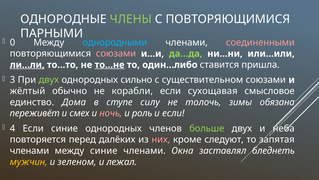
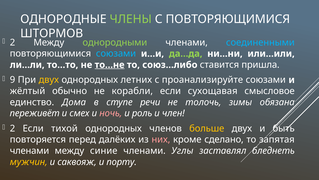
ПАРНЫМИ: ПАРНЫМИ -> ШТОРМОВ (52, 33)
0: 0 -> 2 (13, 42)
однородными colour: light blue -> light green (115, 42)
соединенными colour: pink -> light blue (260, 42)
союзами colour: pink -> light blue (116, 53)
ли…ли underline: present -> none (27, 65)
один…либо: один…либо -> союз…либо (170, 65)
3: 3 -> 9 (13, 80)
двух colour: light green -> yellow (49, 80)
сильно: сильно -> летних (136, 80)
существительном: существительном -> проанализируйте (202, 80)
силу: силу -> речи (150, 102)
и если: если -> член (173, 113)
4: 4 -> 2 (13, 128)
Если синие: синие -> тихой (64, 128)
больше colour: light green -> yellow (207, 128)
неба: неба -> быть (284, 128)
следуют: следуют -> сделано (224, 139)
Окна: Окна -> Углы (182, 150)
зеленом: зеленом -> саквояж (77, 161)
лежал: лежал -> порту (122, 161)
